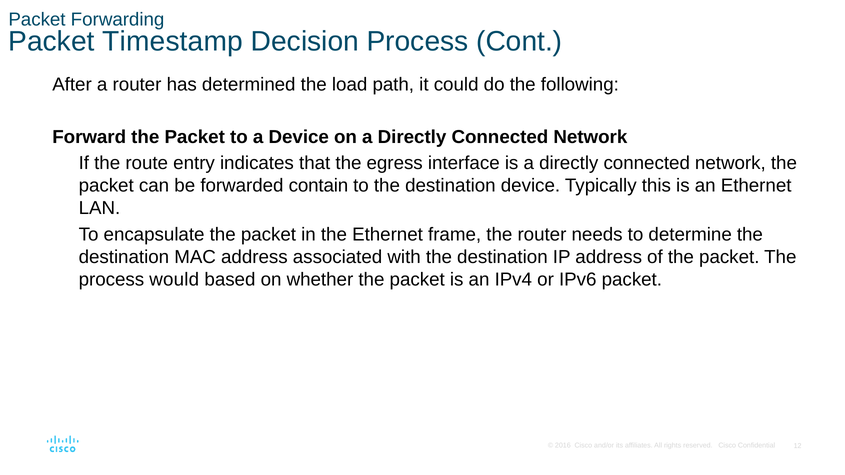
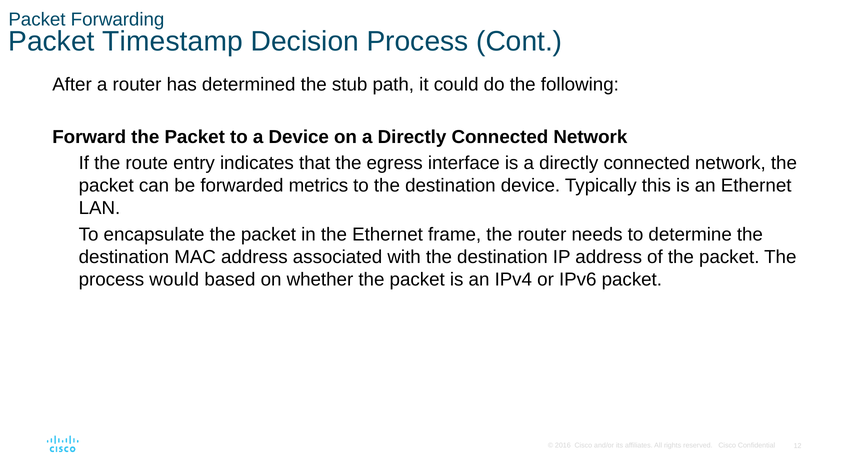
load: load -> stub (350, 84)
contain: contain -> metrics (318, 186)
